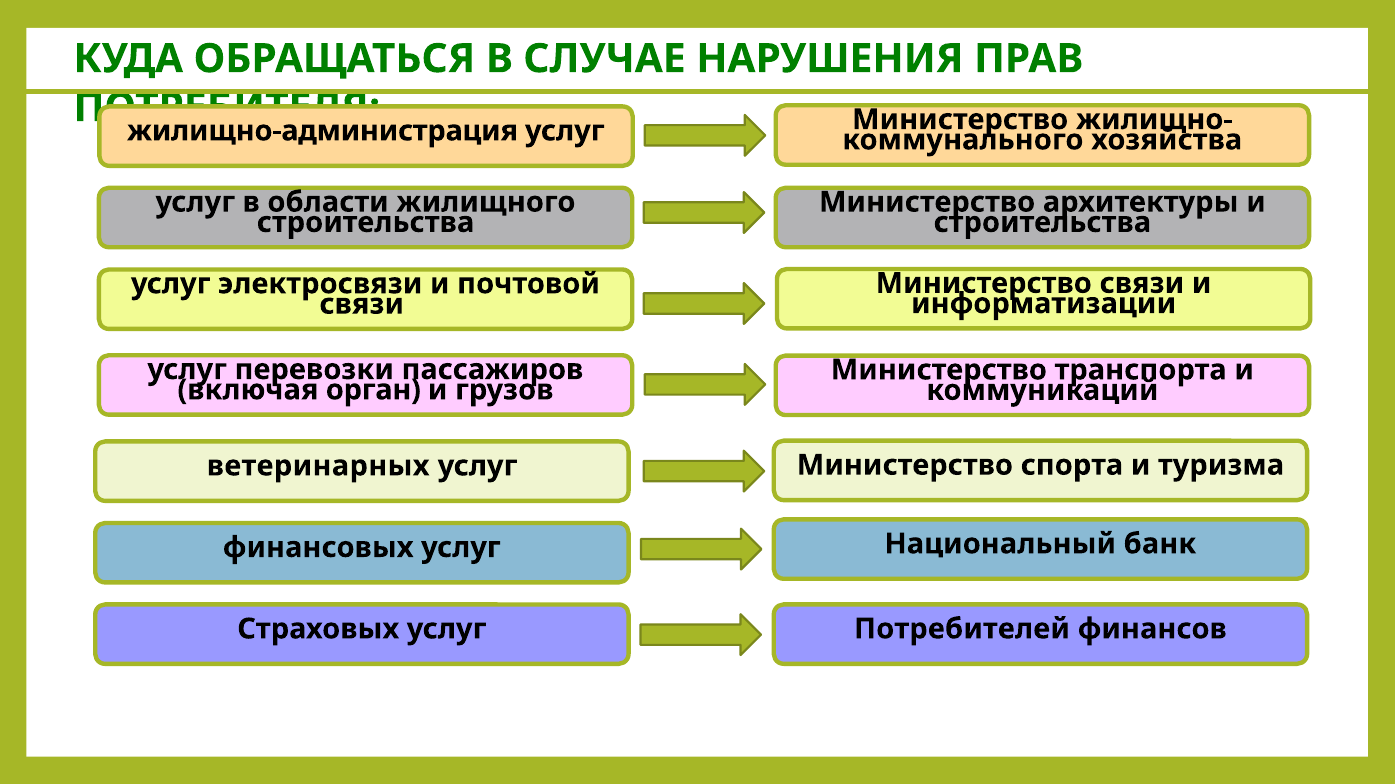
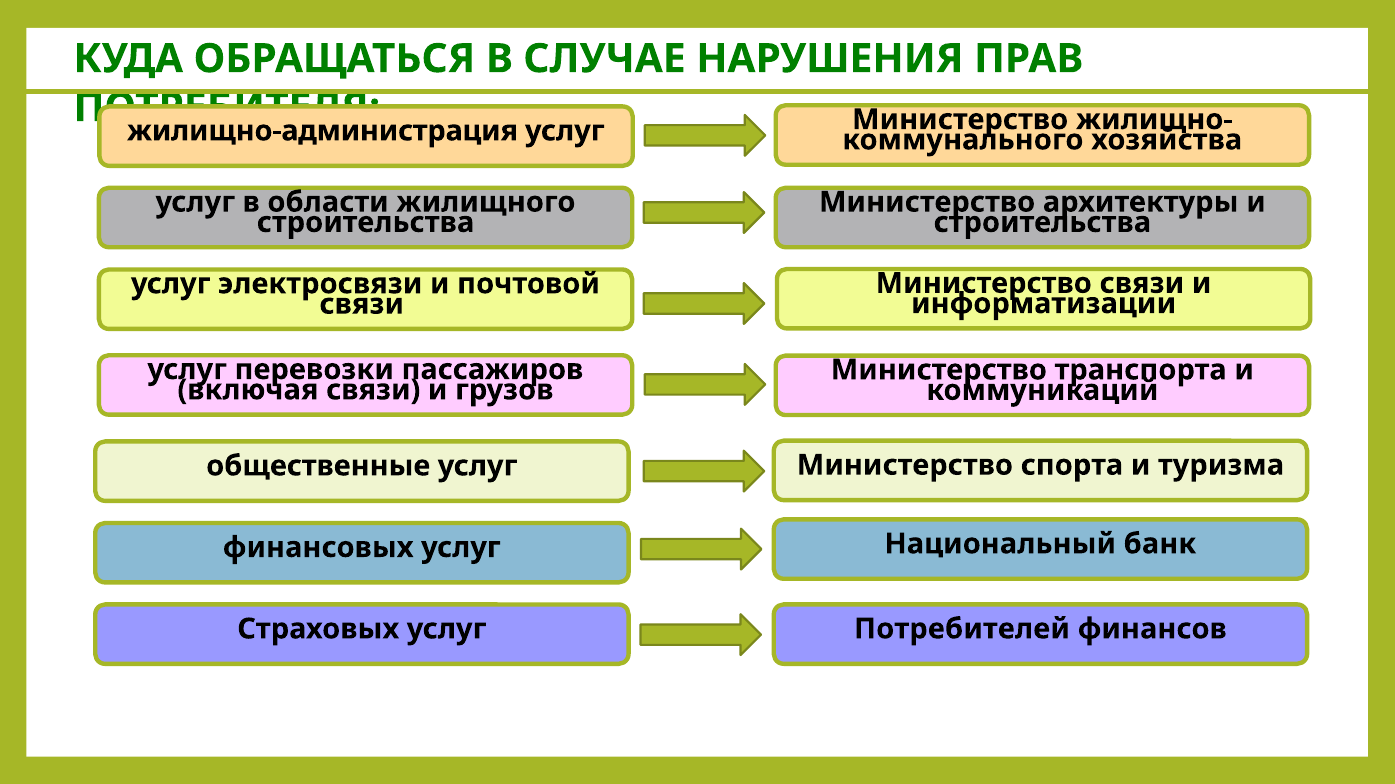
включая орган: орган -> связи (373, 390)
ветеринарных: ветеринарных -> общественные (318, 466)
